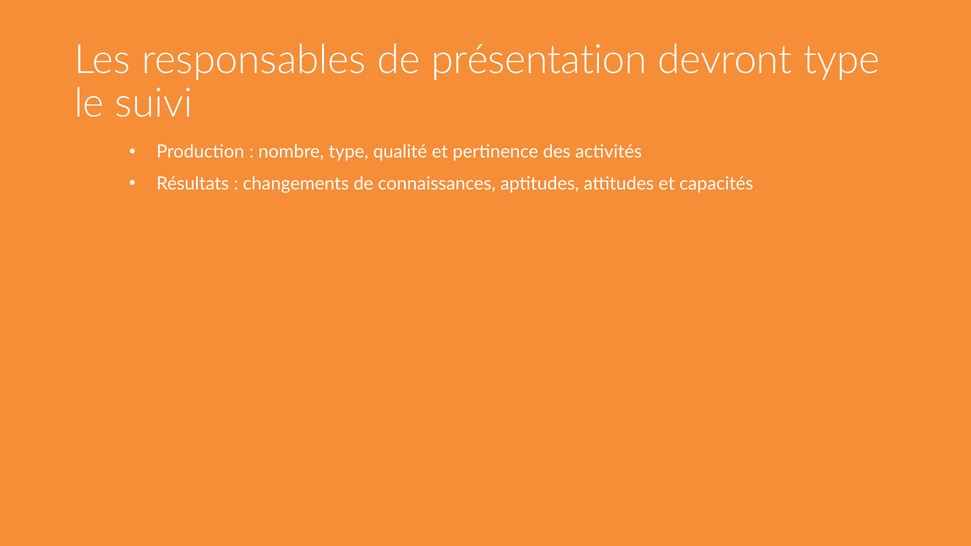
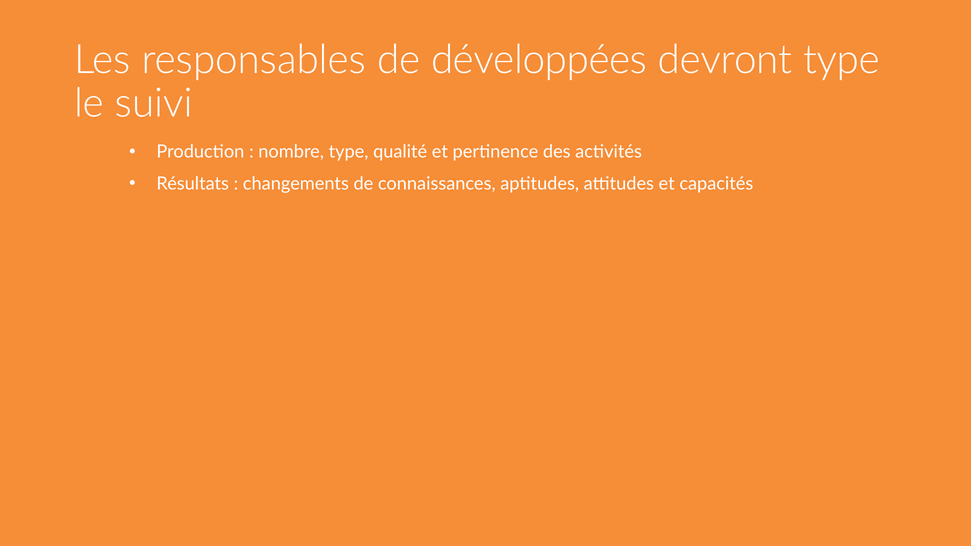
présentation: présentation -> développées (539, 60)
